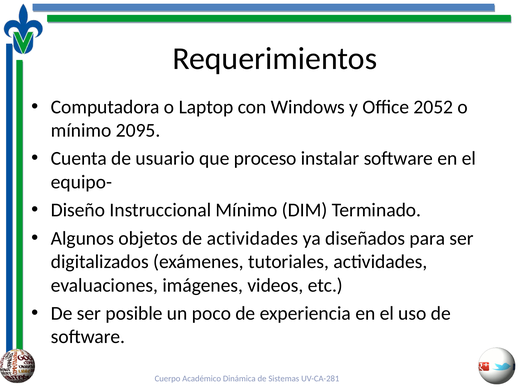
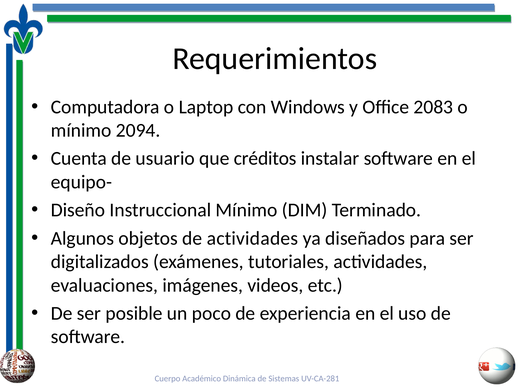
2052: 2052 -> 2083 (433, 107)
2095: 2095 -> 2094 (138, 130)
proceso: proceso -> créditos (265, 158)
